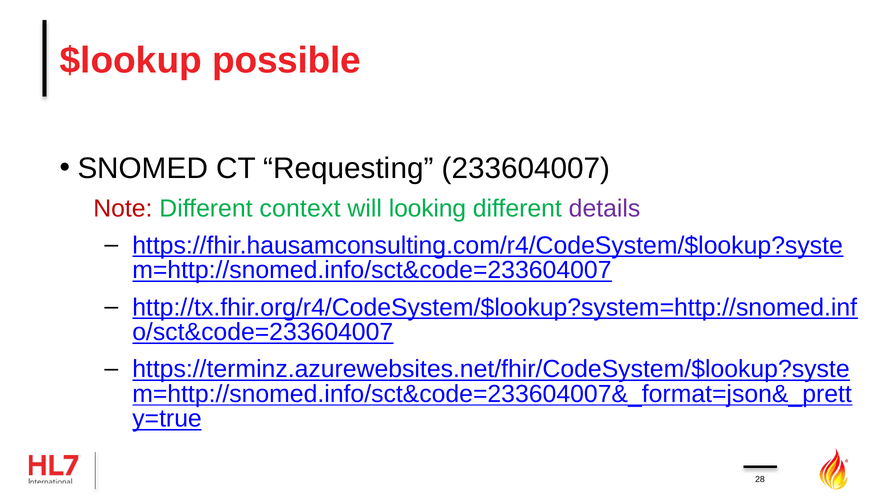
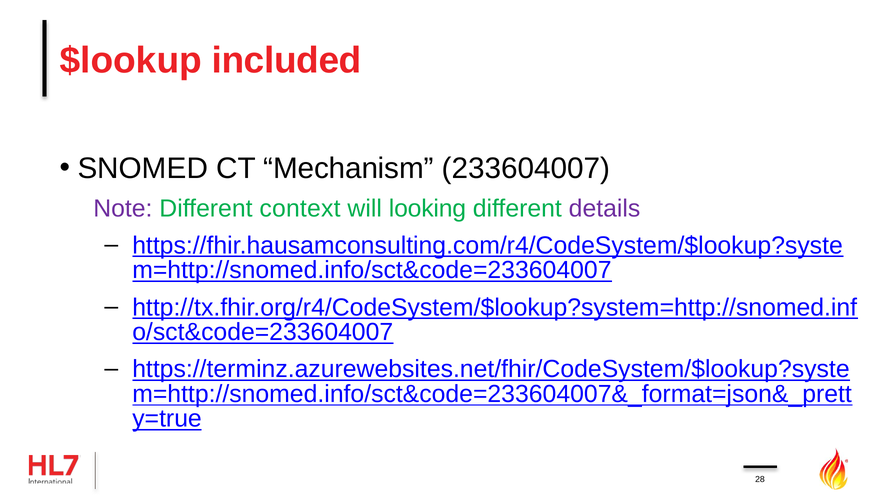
possible: possible -> included (287, 61)
Requesting: Requesting -> Mechanism (349, 169)
Note colour: red -> purple (123, 208)
